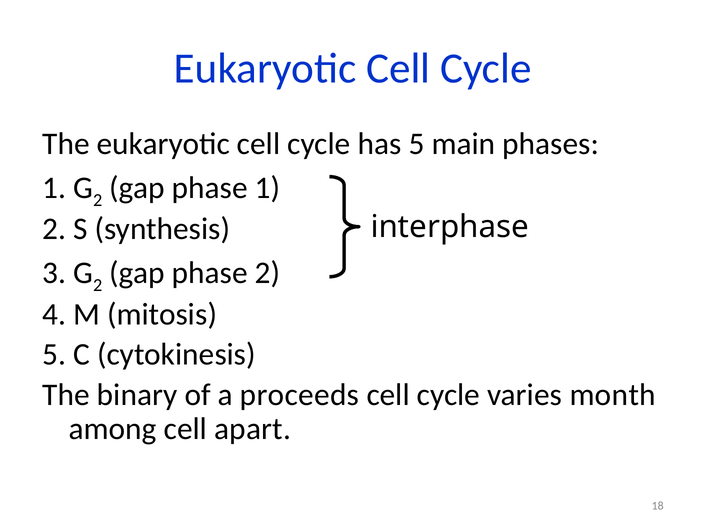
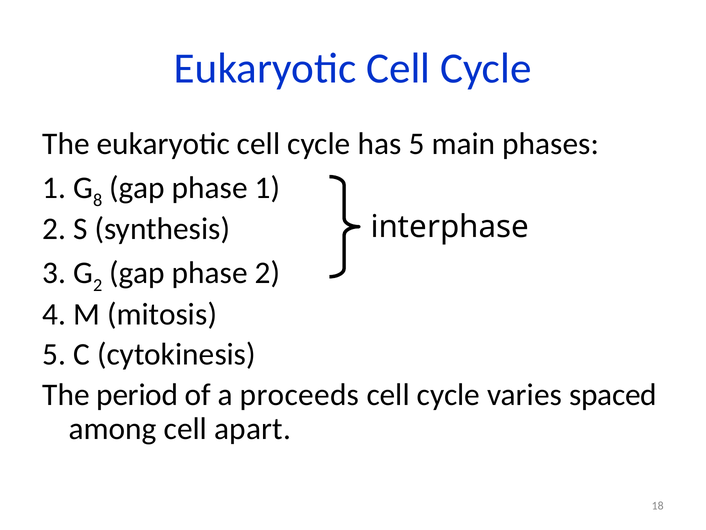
2: 2 -> 8 (98, 200)
binary: binary -> period (137, 394)
month: month -> spaced (613, 394)
